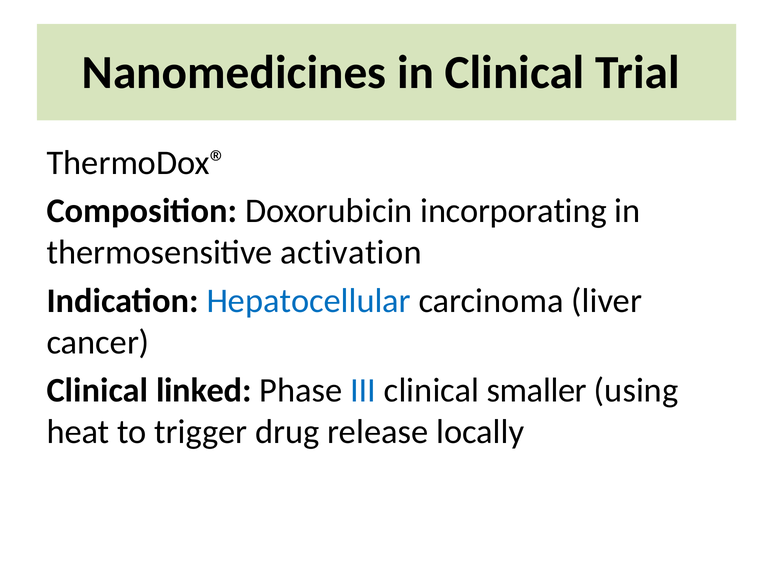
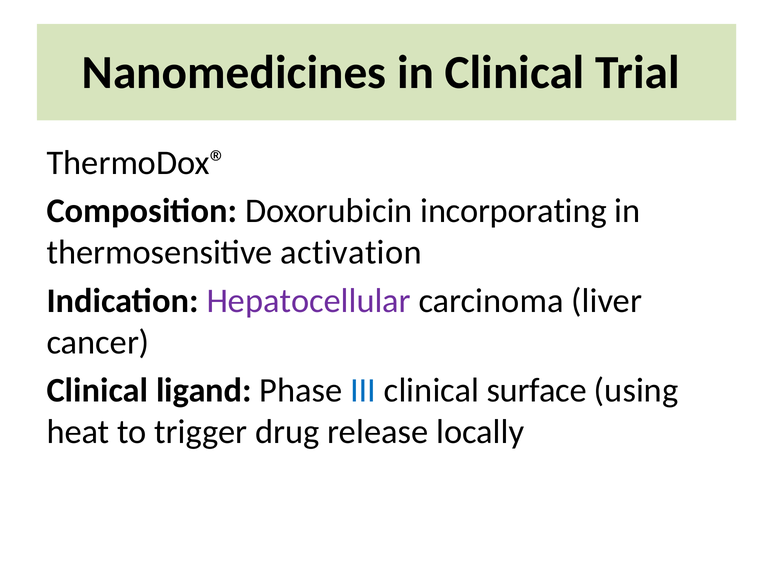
Hepatocellular colour: blue -> purple (309, 300)
linked: linked -> ligand (204, 390)
smaller: smaller -> surface (537, 390)
